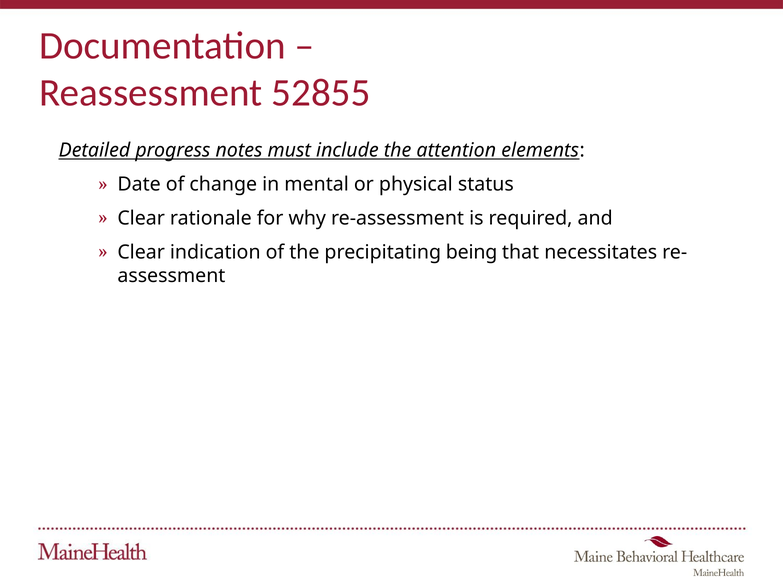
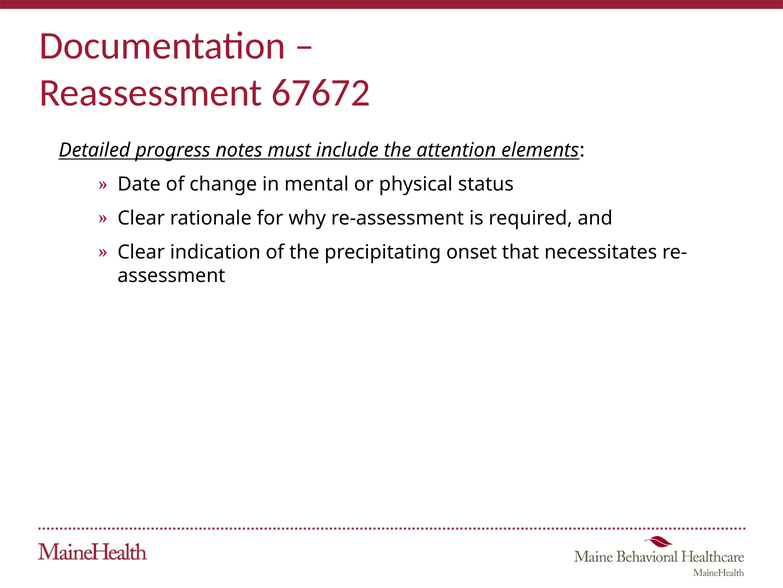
52855: 52855 -> 67672 (321, 93)
being: being -> onset (472, 252)
